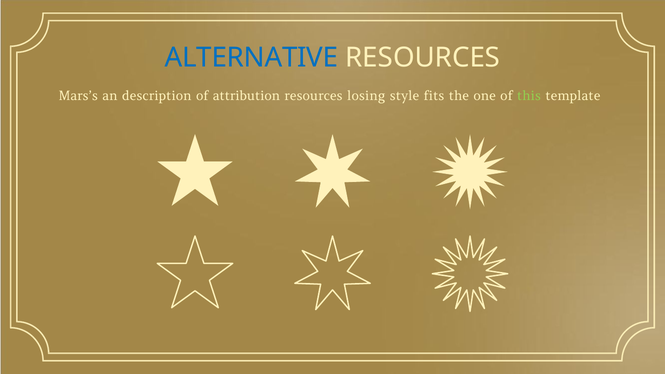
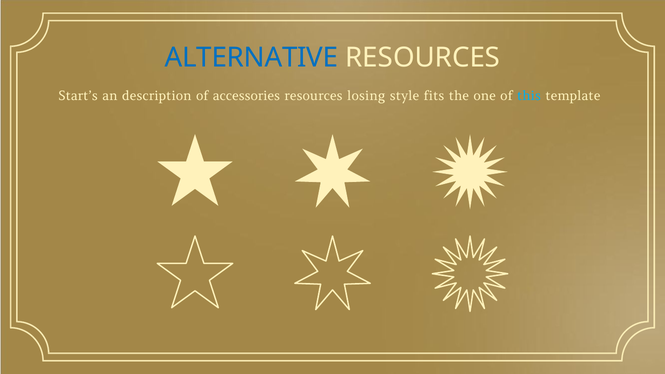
Mars’s: Mars’s -> Start’s (78, 96)
attribution: attribution -> accessories (246, 96)
this colour: light green -> light blue (529, 96)
